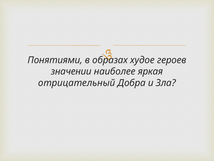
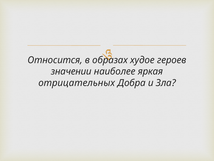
Понятиями: Понятиями -> Относится (55, 60)
отрицательный: отрицательный -> отрицательных (77, 83)
